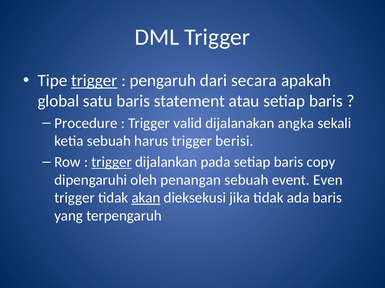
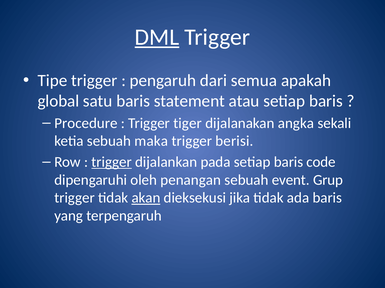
DML underline: none -> present (157, 37)
trigger underline: present -> none (94, 81)
secara: secara -> semua (254, 81)
valid: valid -> tiger (188, 123)
harus: harus -> maka (151, 141)
copy: copy -> code (321, 162)
Even: Even -> Grup (328, 180)
